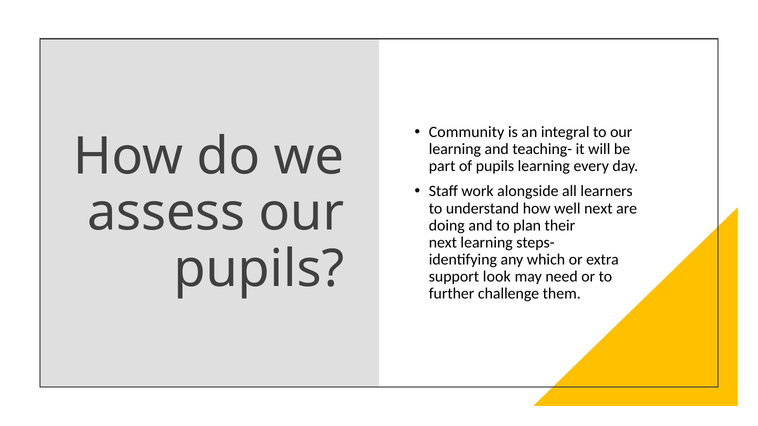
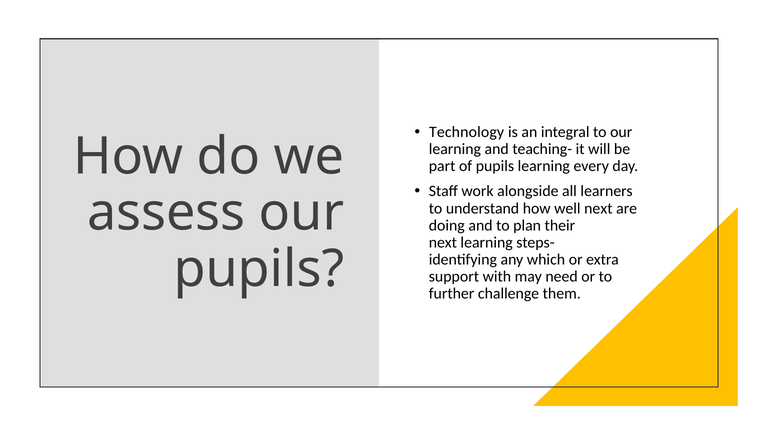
Community: Community -> Technology (467, 132)
look: look -> with (497, 277)
